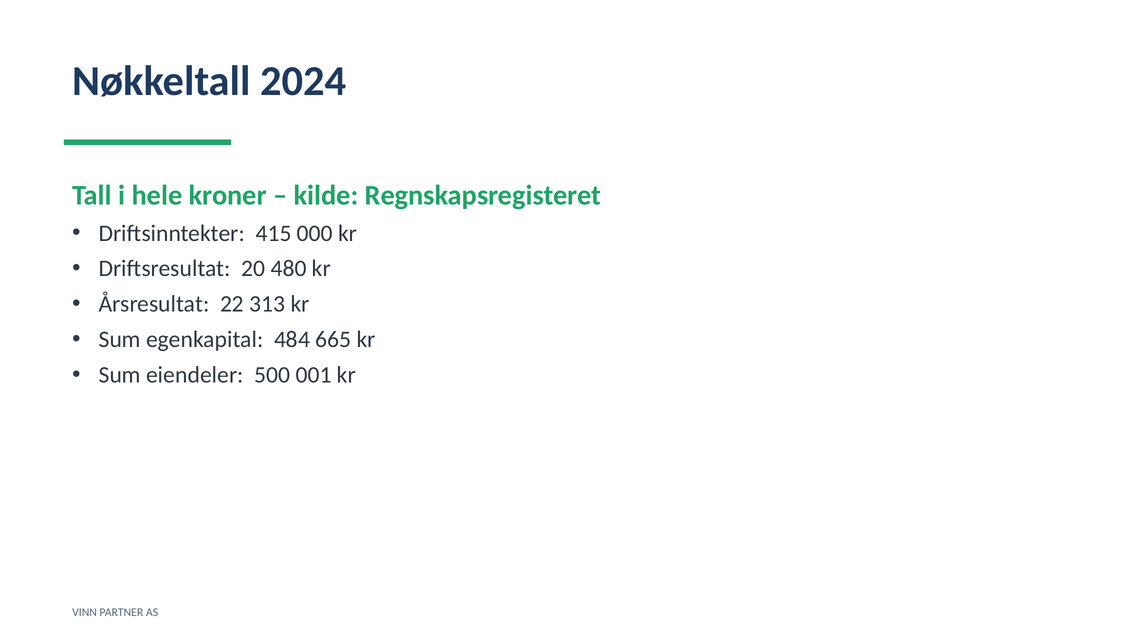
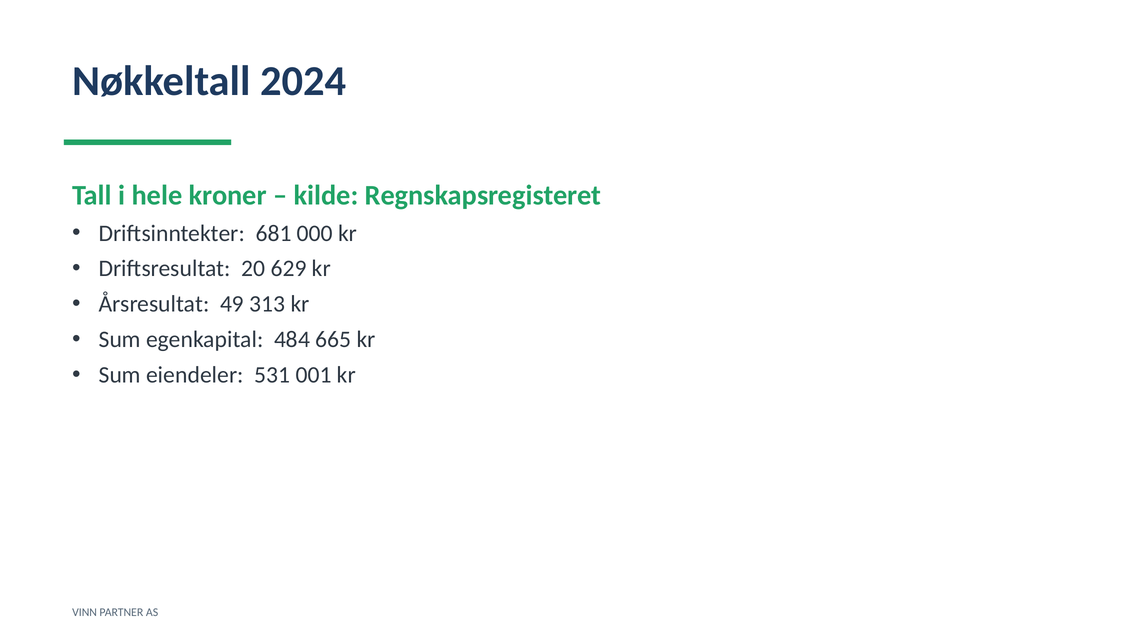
415: 415 -> 681 (274, 233)
480: 480 -> 629 (289, 269)
22: 22 -> 49 (232, 304)
500: 500 -> 531 (272, 375)
